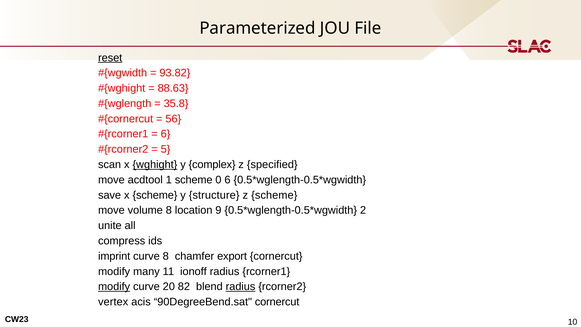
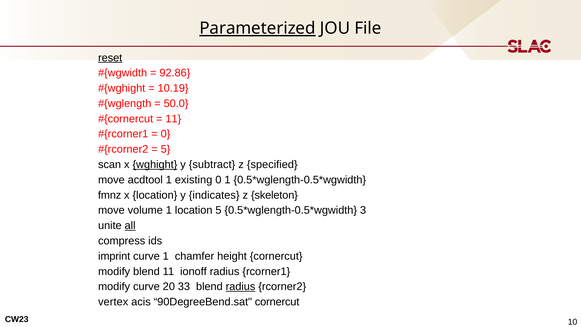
Parameterized underline: none -> present (258, 28)
93.82: 93.82 -> 92.86 (175, 73)
88.63: 88.63 -> 10.19 (173, 88)
35.8: 35.8 -> 50.0 (176, 103)
56: 56 -> 11 (173, 119)
6: 6 -> 0 (166, 134)
complex: complex -> subtract (212, 164)
1 scheme: scheme -> existing (194, 180)
0 6: 6 -> 1 (227, 180)
save: save -> fmnz (110, 195)
x scheme: scheme -> location (155, 195)
structure: structure -> indicates (214, 195)
z scheme: scheme -> skeleton (274, 195)
volume 8: 8 -> 1 (169, 210)
location 9: 9 -> 5 (218, 210)
2: 2 -> 3 (363, 210)
all underline: none -> present (130, 225)
curve 8: 8 -> 1 (166, 256)
export: export -> height (232, 256)
modify many: many -> blend (146, 271)
modify underline: present -> none (114, 287)
82: 82 -> 33 (184, 287)
